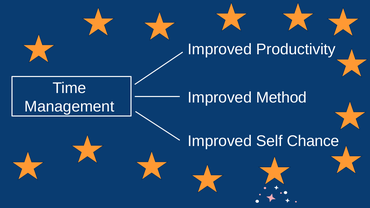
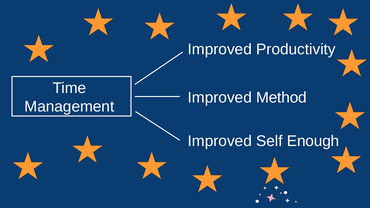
Chance: Chance -> Enough (313, 141)
